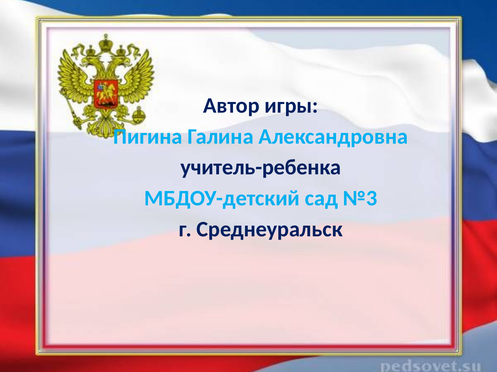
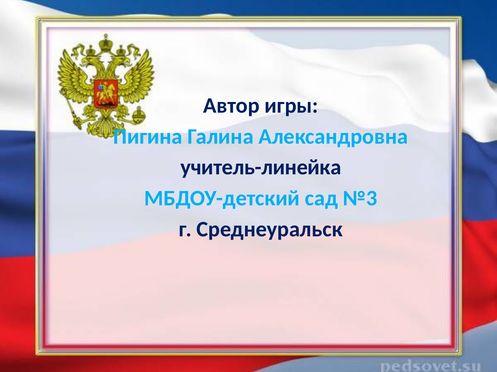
учитель-ребенка: учитель-ребенка -> учитель-линейка (261, 168)
